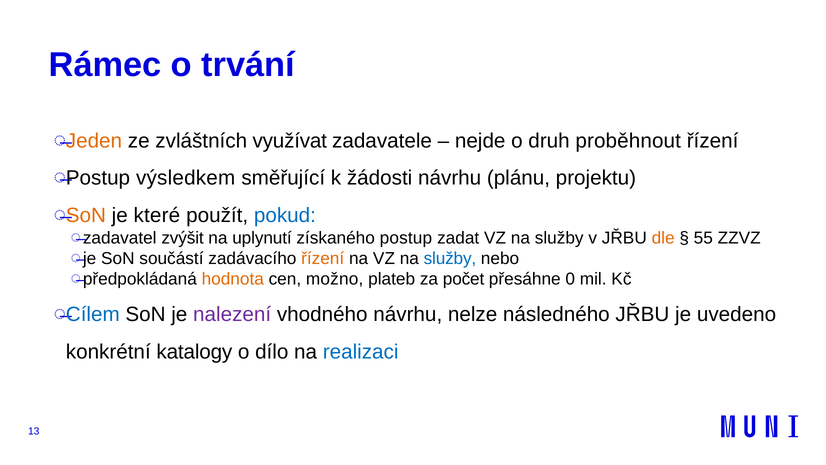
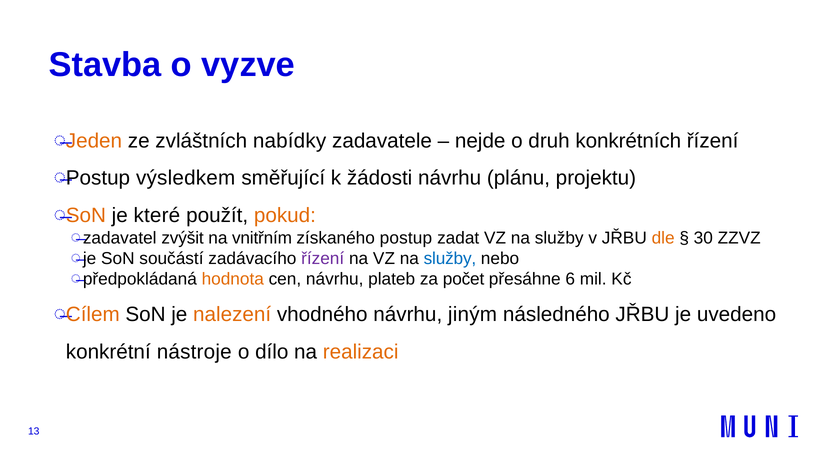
Rámec: Rámec -> Stavba (105, 65)
trvání: trvání -> vyzve (248, 65)
využívat: využívat -> nabídky (290, 141)
proběhnout: proběhnout -> konkrétních (628, 141)
pokud colour: blue -> orange (285, 215)
uplynutí: uplynutí -> vnitřním (262, 238)
55: 55 -> 30 (703, 238)
řízení colour: orange -> purple (323, 258)
cen možno: možno -> návrhu (335, 279)
0: 0 -> 6 (570, 279)
Cílem colour: blue -> orange (93, 314)
nalezení colour: purple -> orange (232, 314)
nelze: nelze -> jiným (472, 314)
katalogy: katalogy -> nástroje (194, 352)
realizaci colour: blue -> orange (361, 352)
